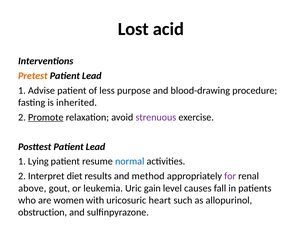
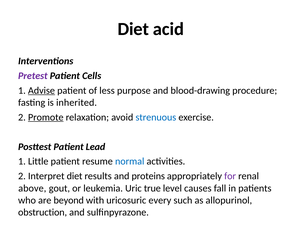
Lost: Lost -> Diet (133, 29)
Pretest colour: orange -> purple (33, 76)
Lead: Lead -> Cells (92, 76)
Advise underline: none -> present (41, 91)
strenuous colour: purple -> blue (156, 117)
Lying: Lying -> Little (38, 162)
method: method -> proteins (148, 177)
gain: gain -> true (152, 189)
women: women -> beyond (69, 201)
heart: heart -> every (160, 201)
